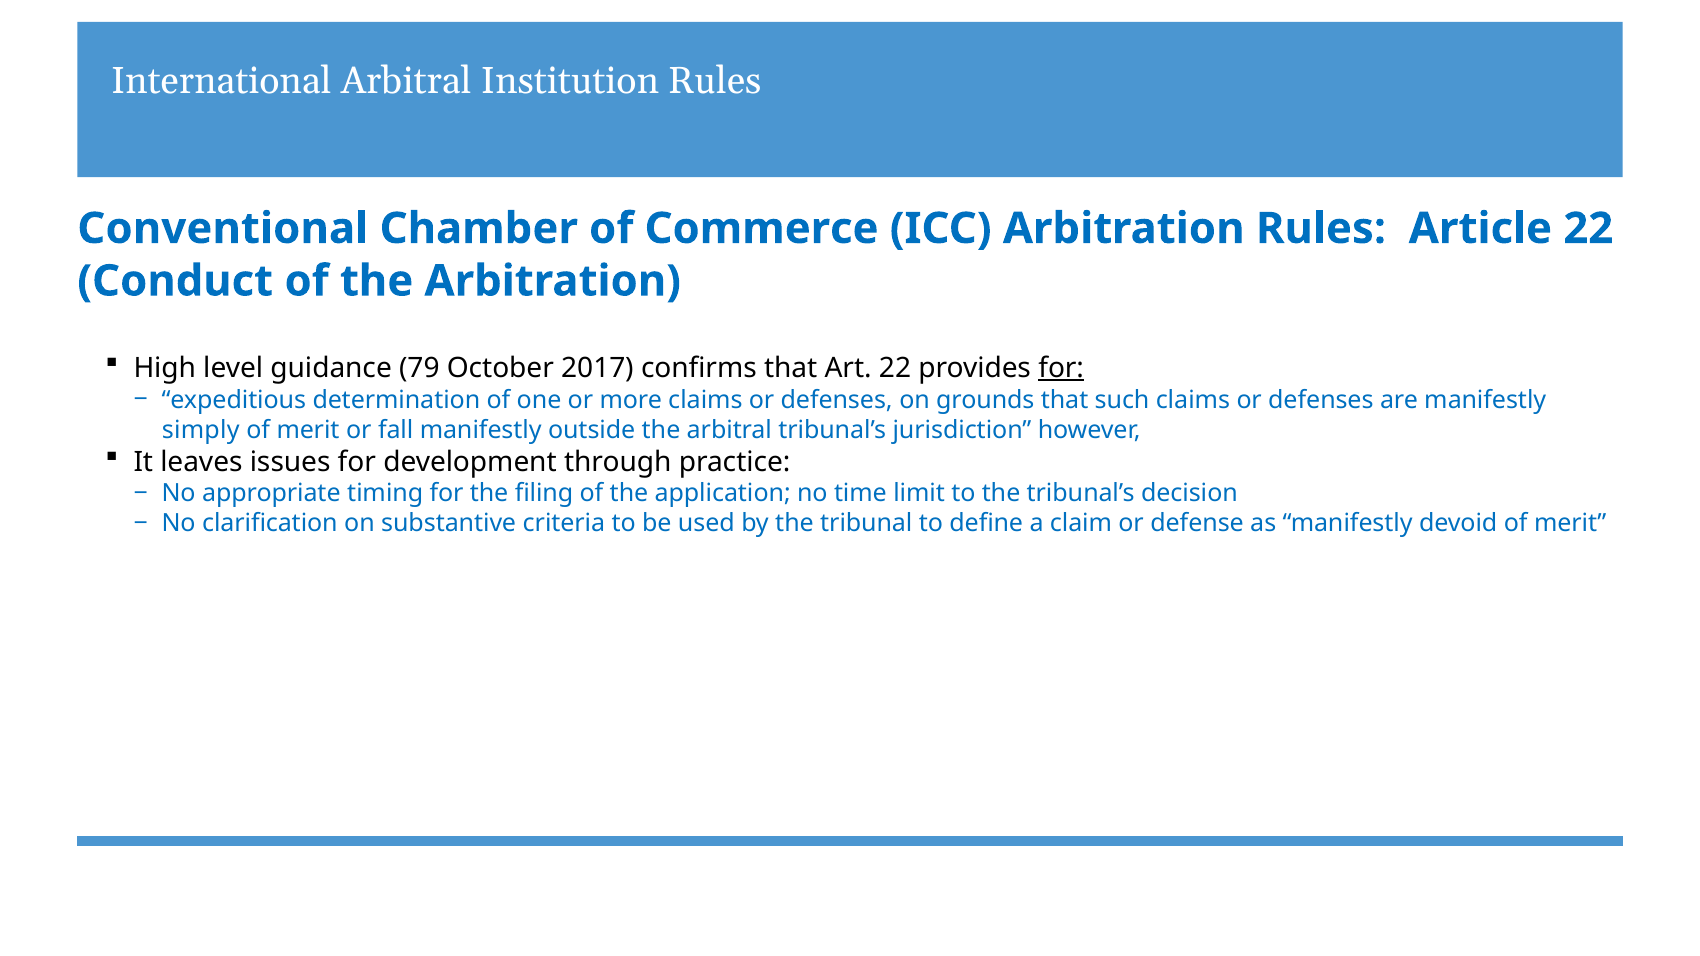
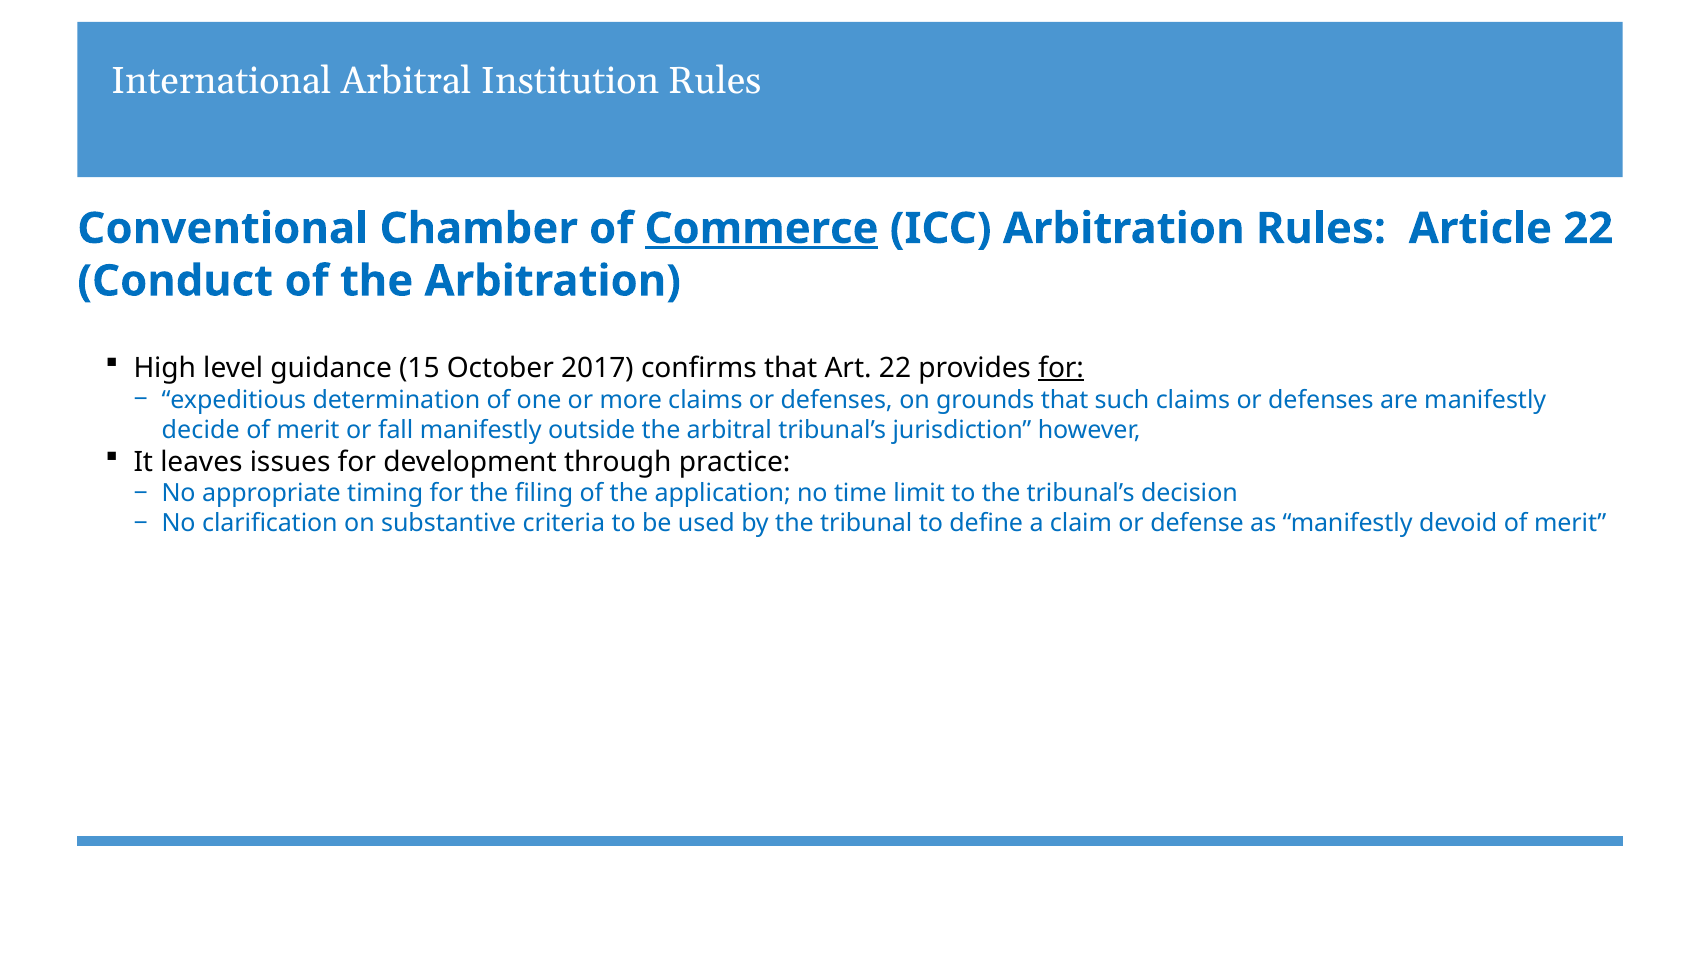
Commerce underline: none -> present (762, 229)
79: 79 -> 15 (419, 368)
simply: simply -> decide (201, 430)
